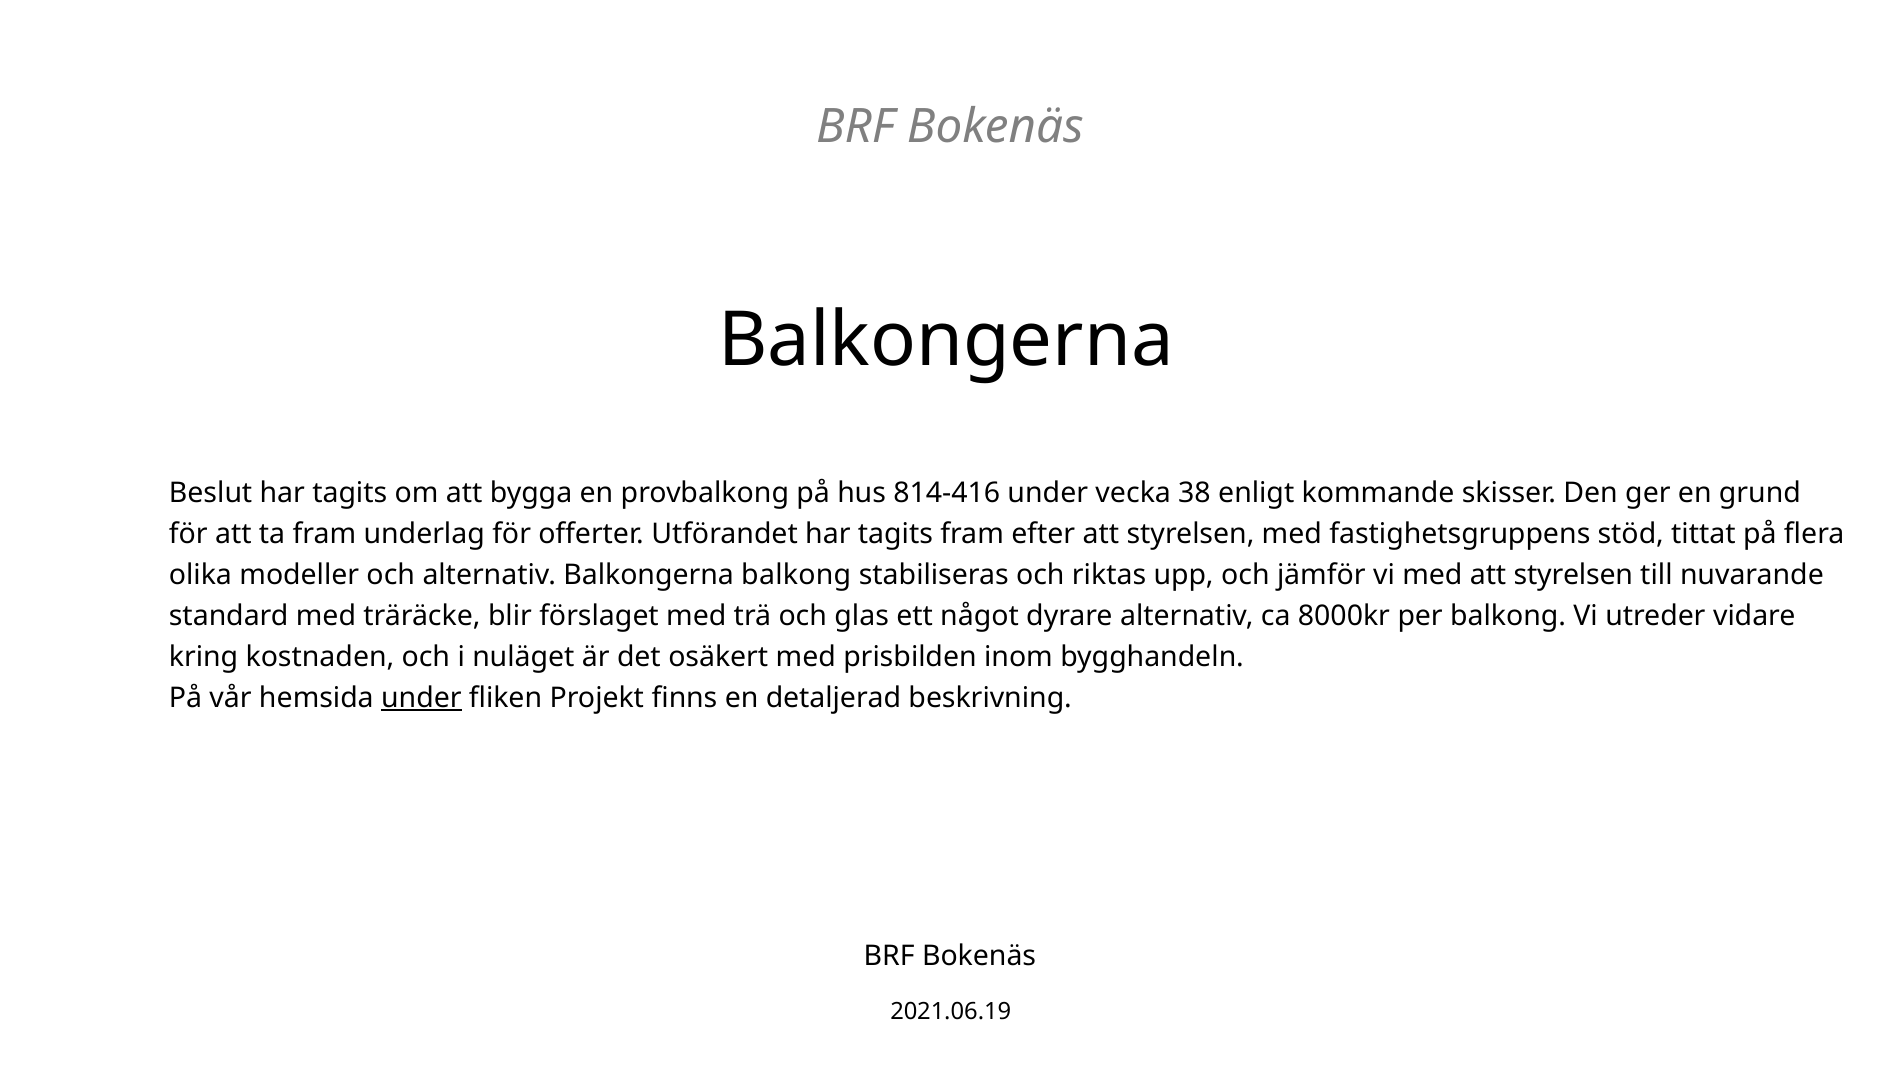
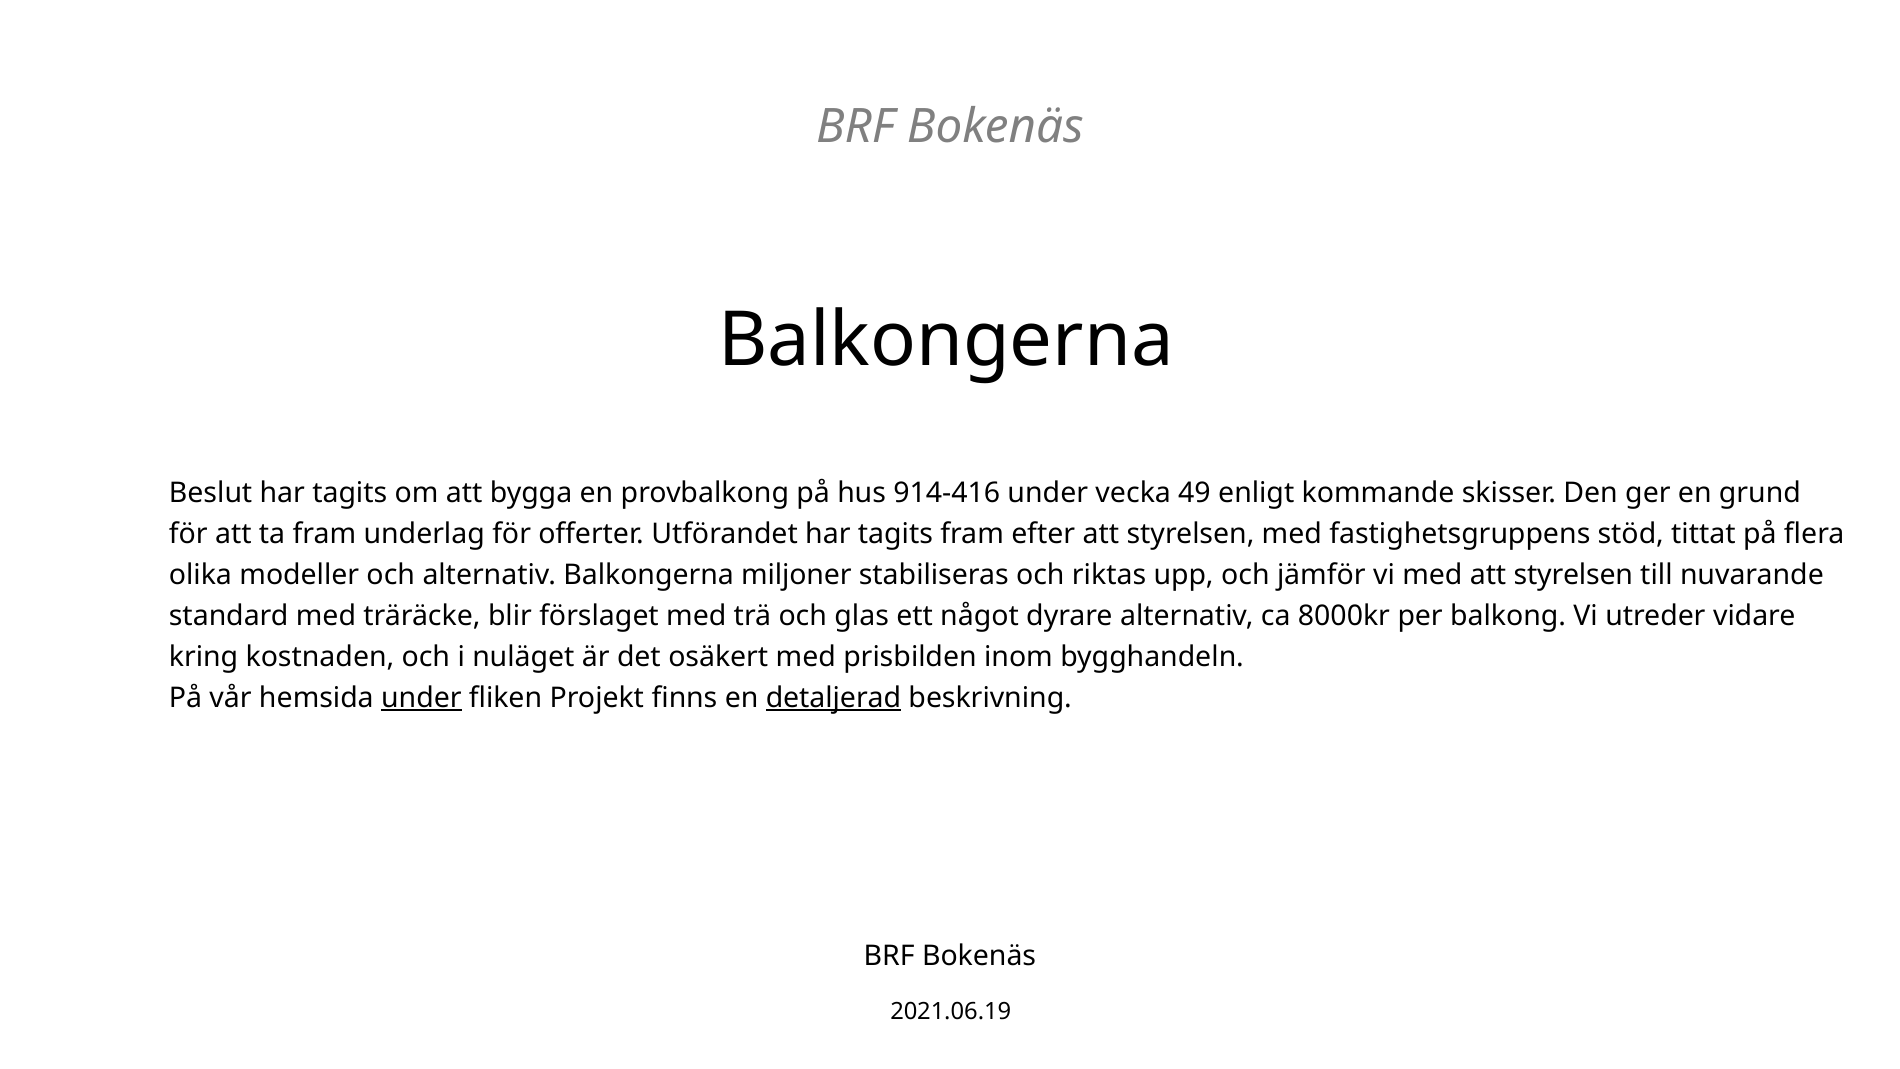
814-416: 814-416 -> 914-416 (947, 493)
38: 38 -> 49 (1194, 493)
Balkongerna balkong: balkong -> miljoner (796, 575)
detaljerad underline: none -> present (833, 698)
